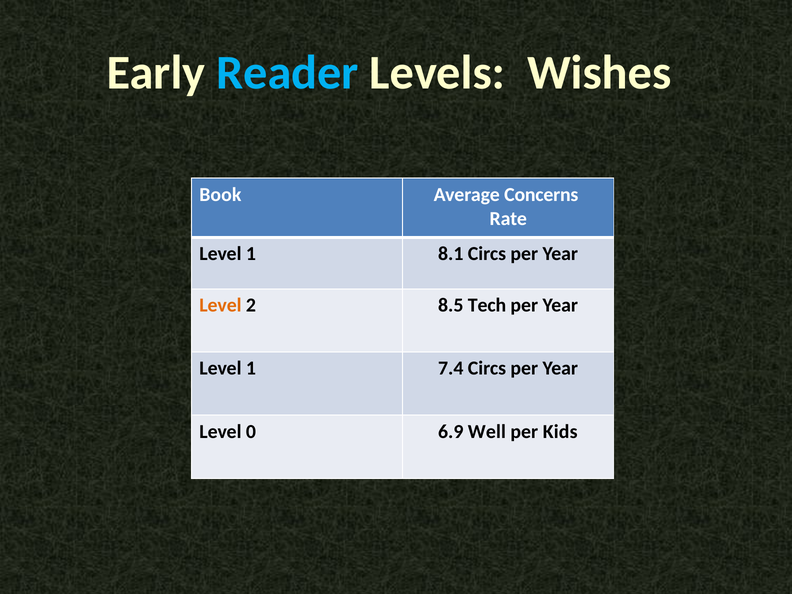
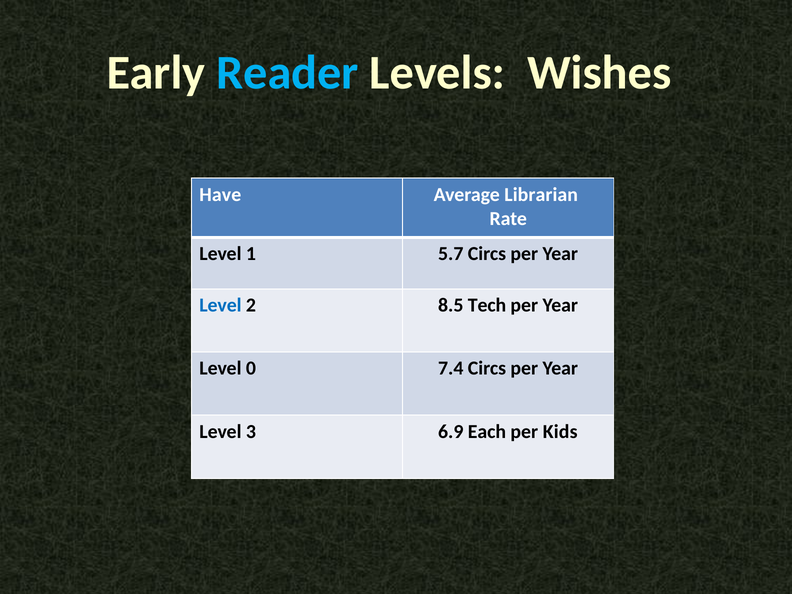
Book: Book -> Have (220, 194)
Concerns: Concerns -> Librarian (541, 194)
8.1: 8.1 -> 5.7 (451, 254)
Level colour: orange -> blue (220, 305)
1: 1 -> 0 (251, 368)
0: 0 -> 3 (251, 431)
Well: Well -> Each (487, 431)
